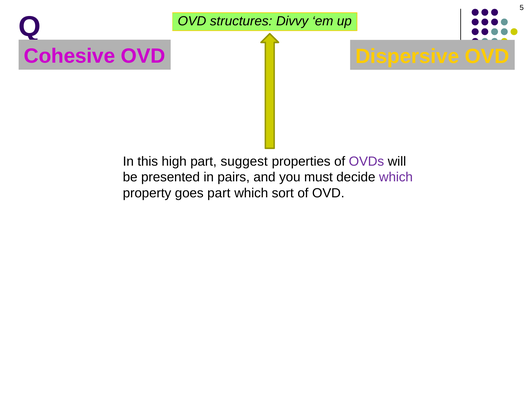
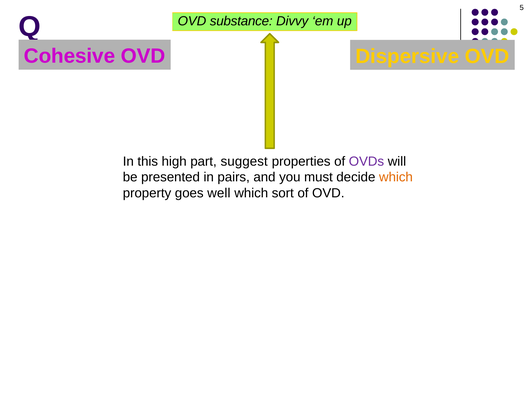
structures: structures -> substance (241, 21)
which colour: purple -> orange (396, 177)
goes part: part -> well (219, 193)
